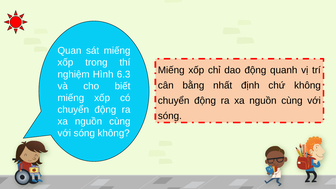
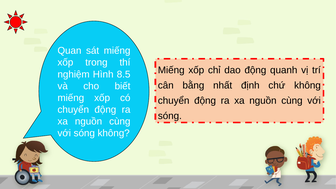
6.3: 6.3 -> 8.5 (124, 74)
